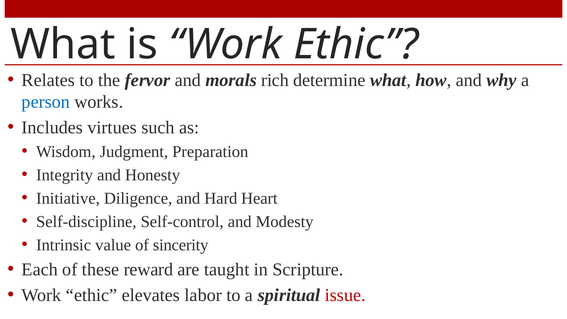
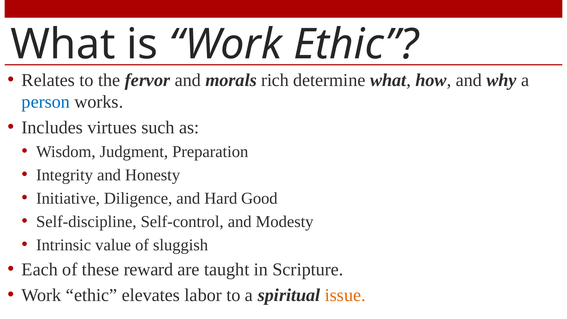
Heart: Heart -> Good (259, 198)
sincerity: sincerity -> sluggish (181, 245)
issue colour: red -> orange (345, 295)
